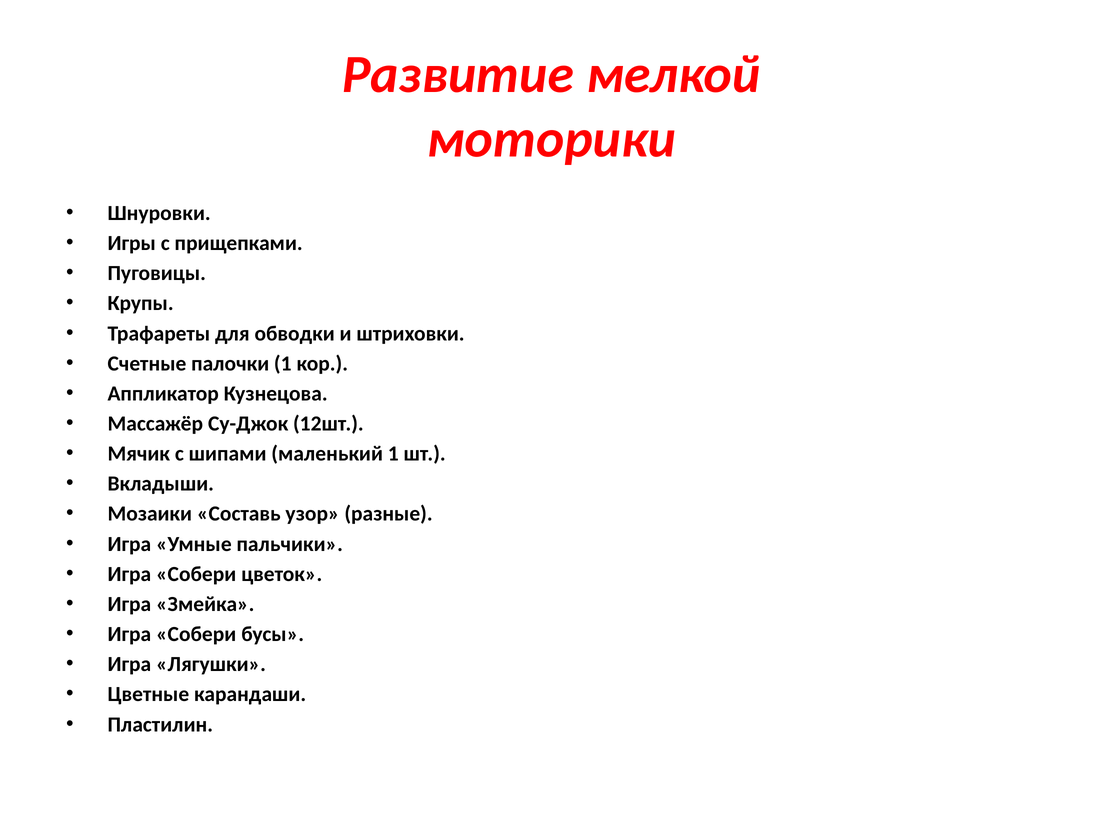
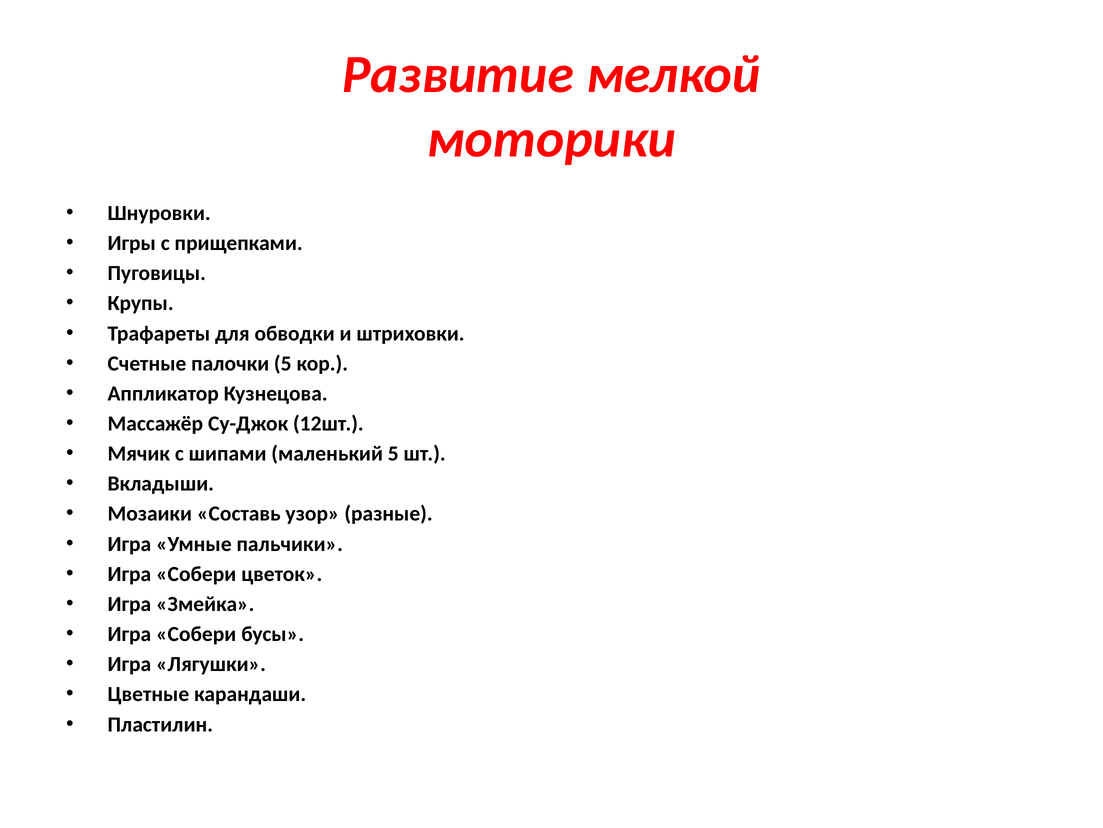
палочки 1: 1 -> 5 (283, 363)
маленький 1: 1 -> 5 (393, 453)
